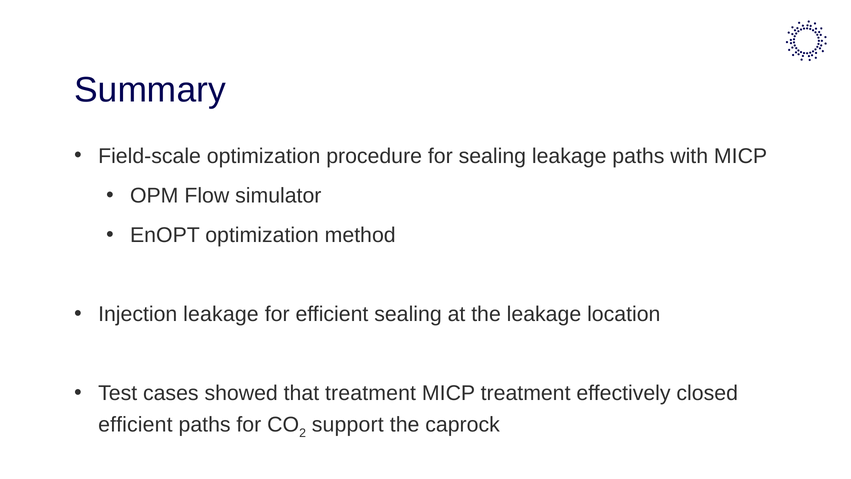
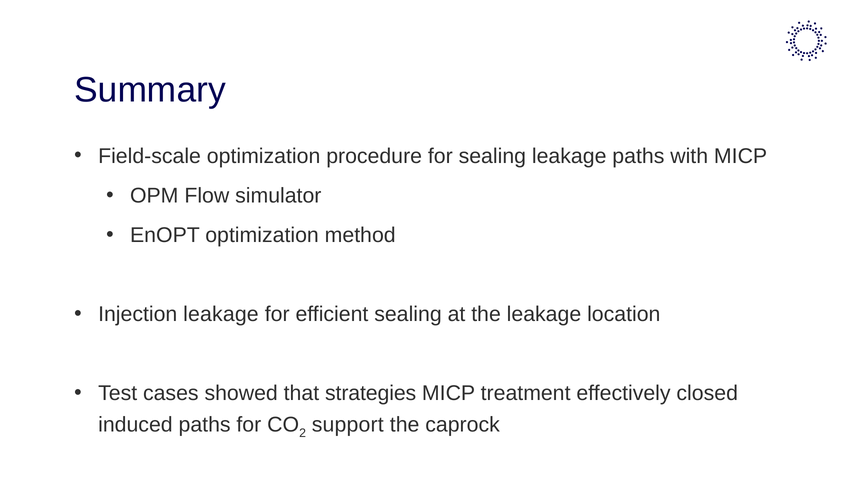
that treatment: treatment -> strategies (371, 393)
efficient: efficient -> induced (135, 424)
